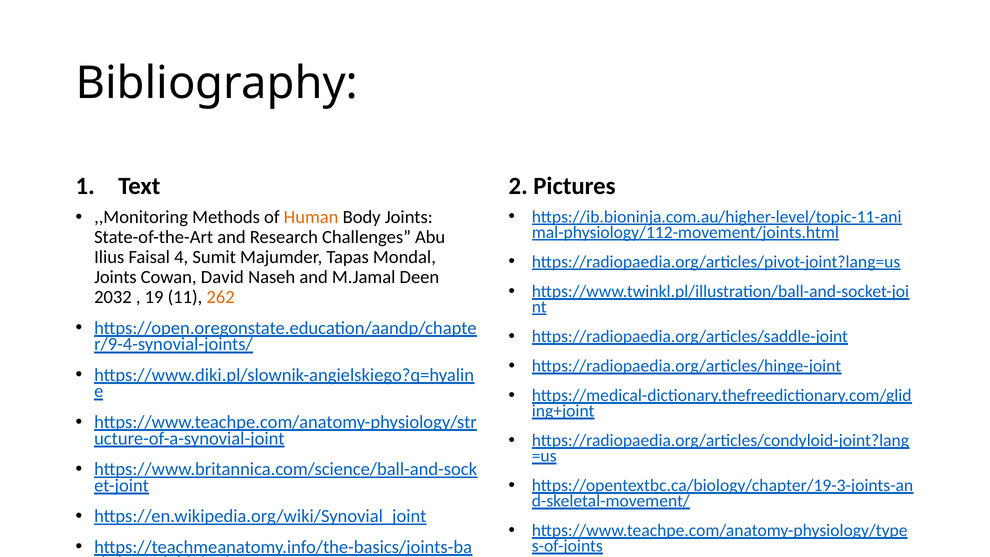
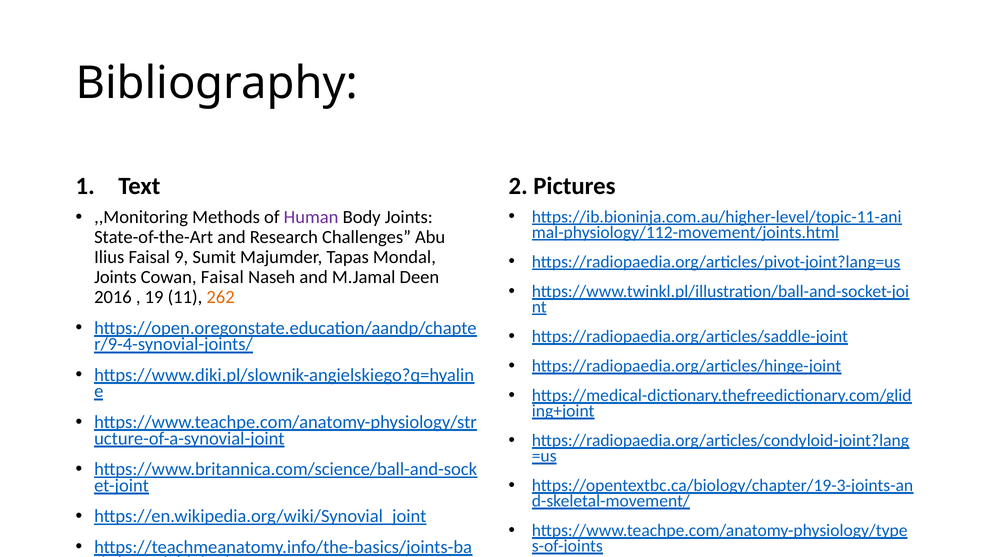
Human colour: orange -> purple (311, 217)
4: 4 -> 9 (181, 257)
Cowan David: David -> Faisal (222, 277)
2032: 2032 -> 2016 (113, 297)
